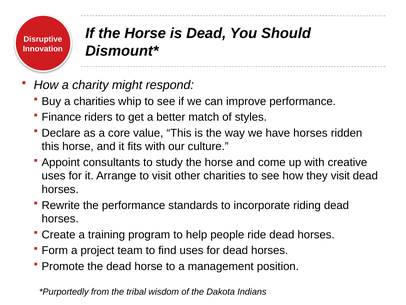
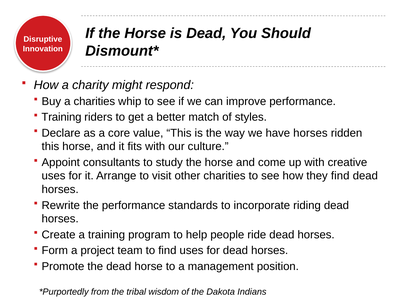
Finance: Finance -> Training (61, 117)
they visit: visit -> find (340, 176)
